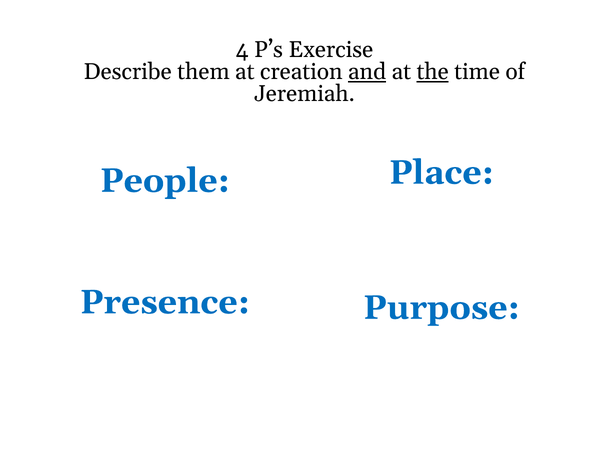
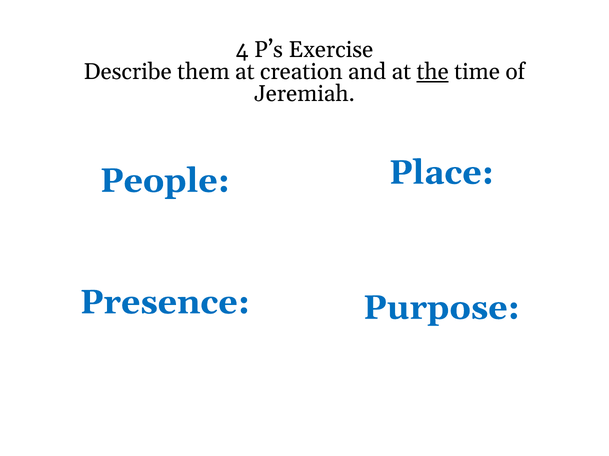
and underline: present -> none (367, 72)
